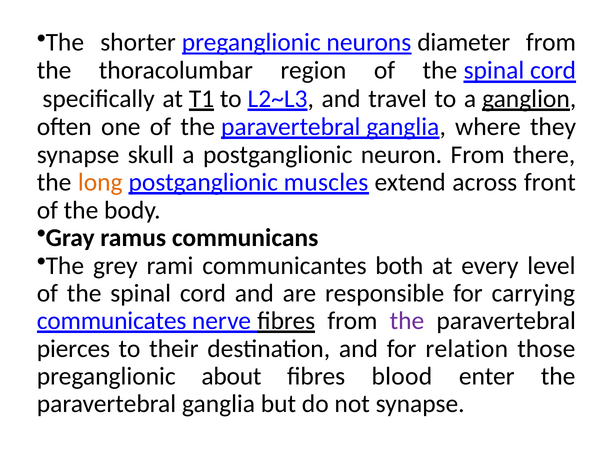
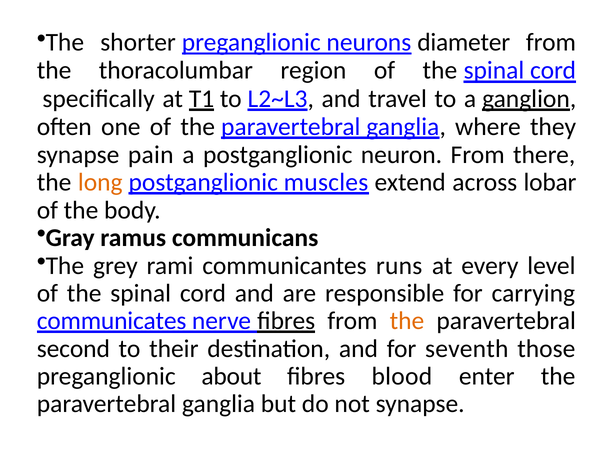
skull: skull -> pain (151, 155)
front: front -> lobar (550, 182)
both: both -> runs (399, 265)
the colour: purple -> orange (407, 321)
pierces: pierces -> second (73, 349)
relation: relation -> seventh (467, 349)
